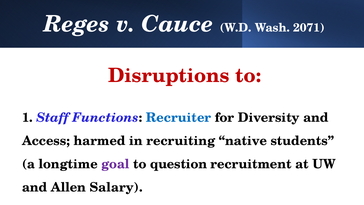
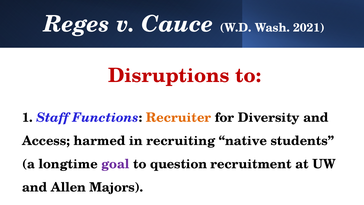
2071: 2071 -> 2021 (309, 28)
Recruiter colour: blue -> orange (179, 118)
Salary: Salary -> Majors (116, 187)
